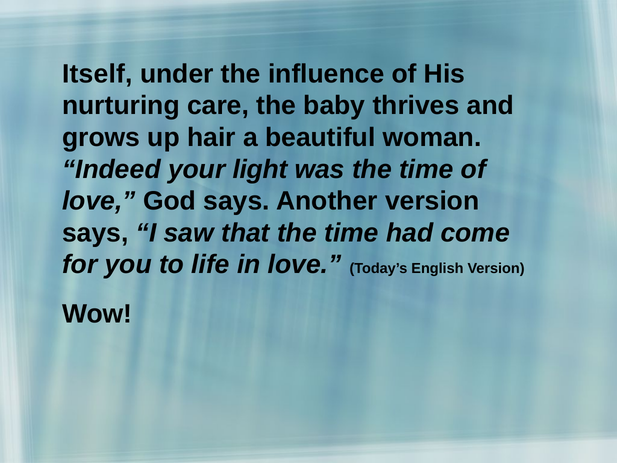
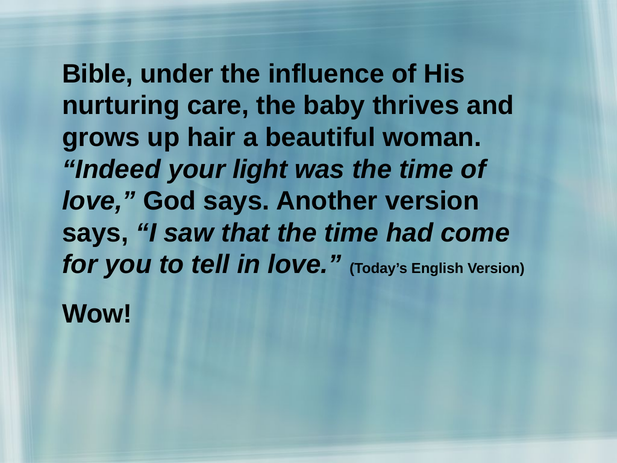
Itself: Itself -> Bible (98, 74)
life: life -> tell (211, 265)
